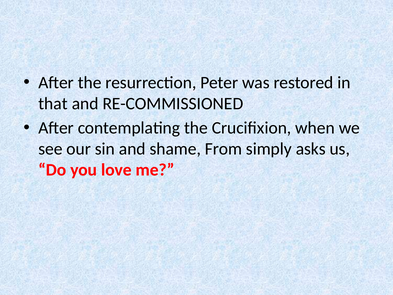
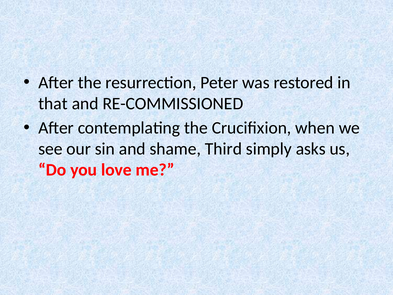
From: From -> Third (223, 149)
